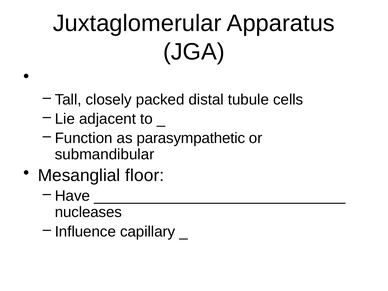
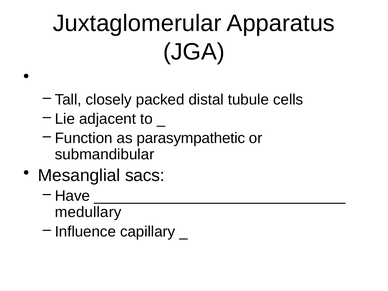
floor: floor -> sacs (145, 175)
nucleases: nucleases -> medullary (88, 212)
